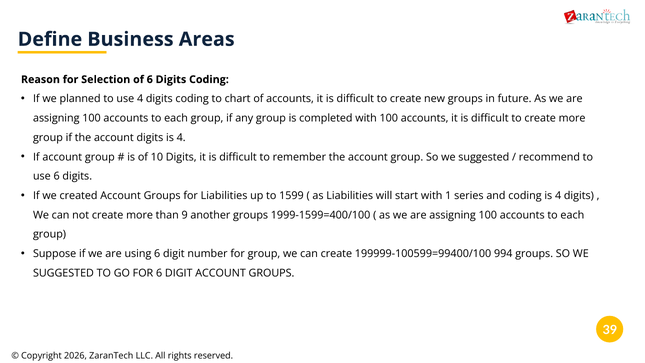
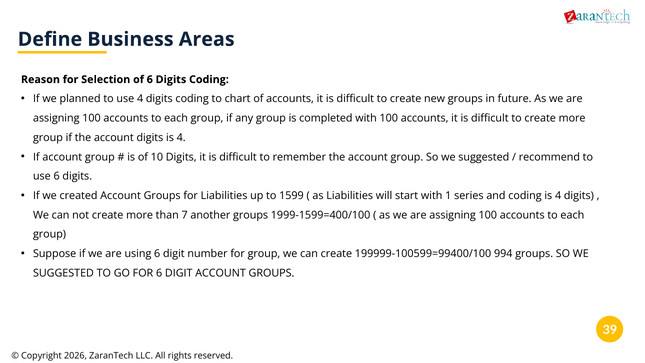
9: 9 -> 7 (185, 215)
